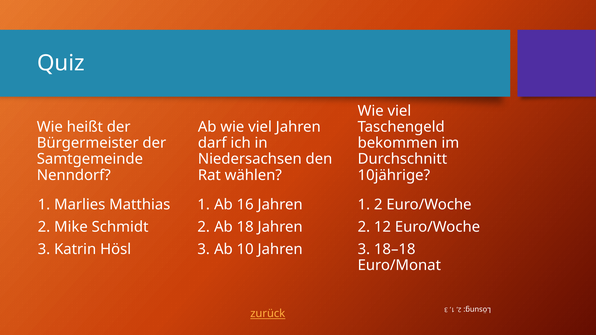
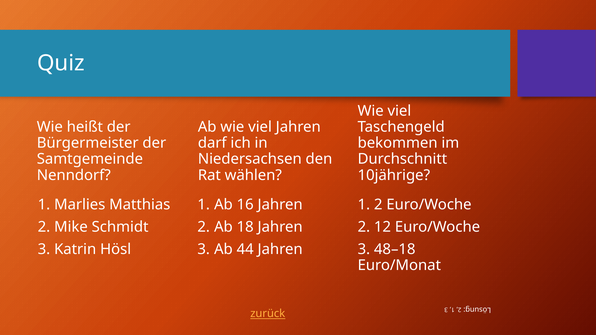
10: 10 -> 44 (245, 249)
18–18: 18–18 -> 48–18 (395, 249)
